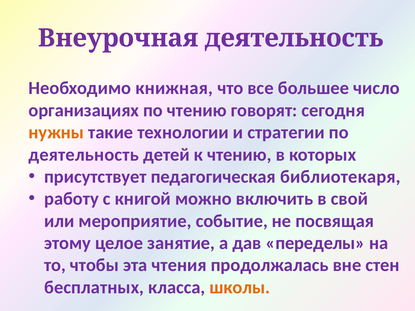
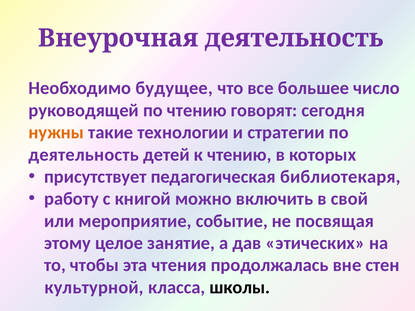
книжная: книжная -> будущее (174, 88)
организациях: организациях -> руководящей (84, 110)
переделы: переделы -> этических (315, 243)
бесплатных: бесплатных -> культурной (94, 288)
школы colour: orange -> black (240, 288)
